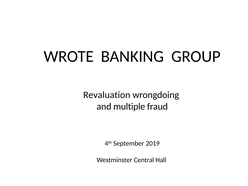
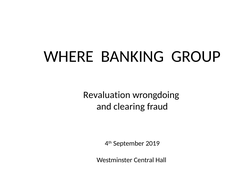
WROTE: WROTE -> WHERE (69, 56)
multiple: multiple -> clearing (129, 106)
